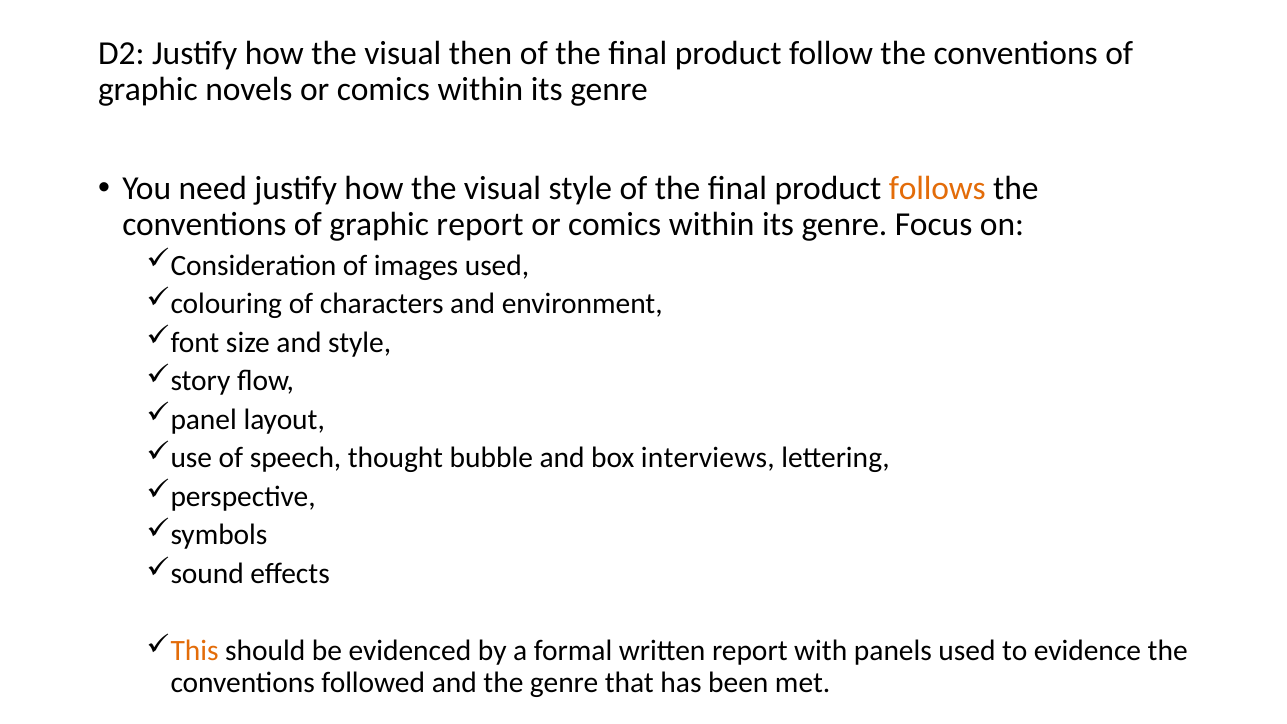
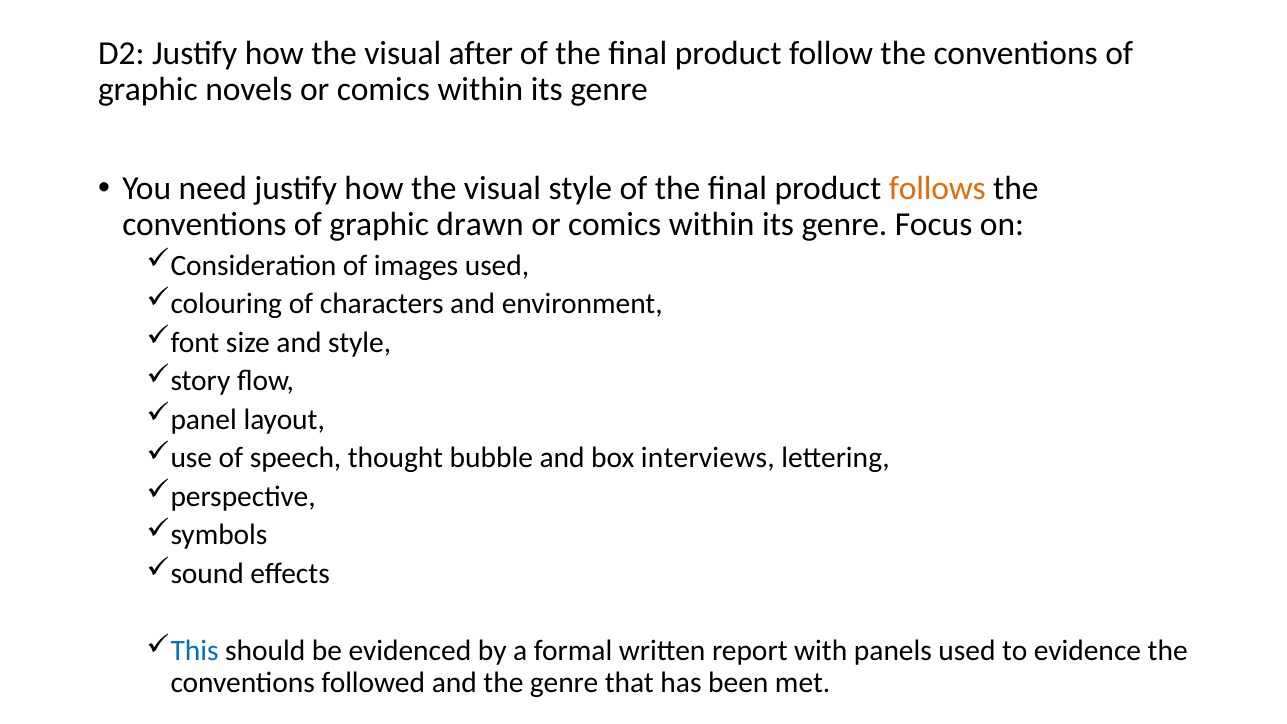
then: then -> after (481, 53)
graphic report: report -> drawn (480, 225)
This colour: orange -> blue (195, 651)
